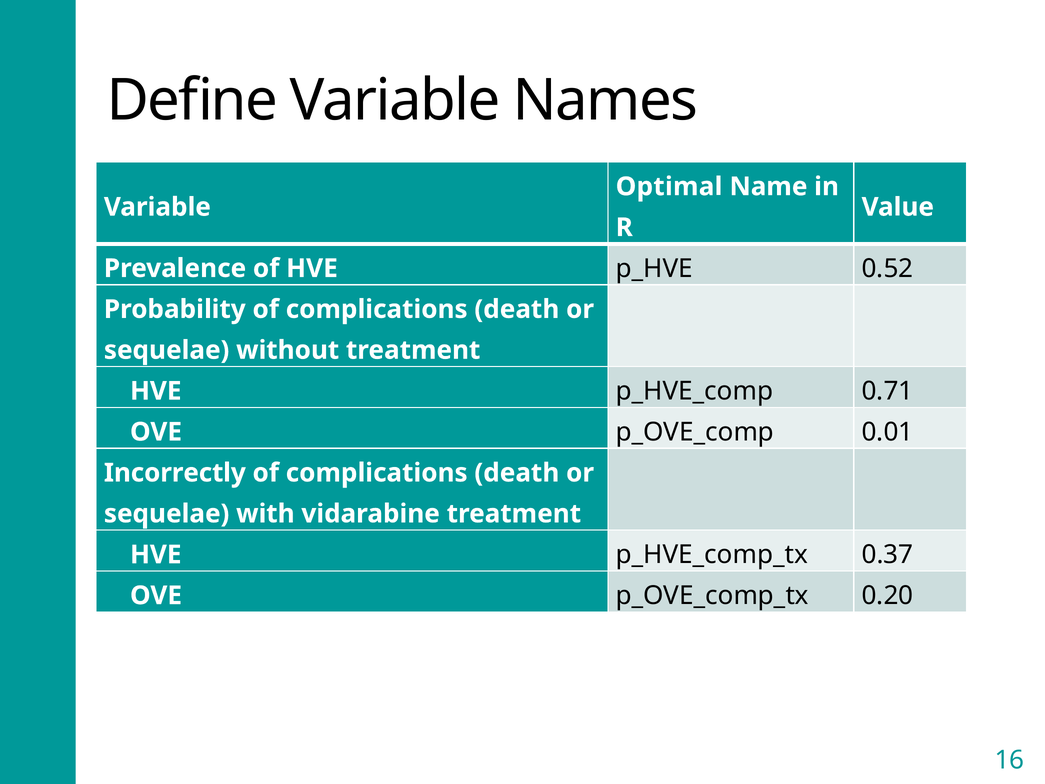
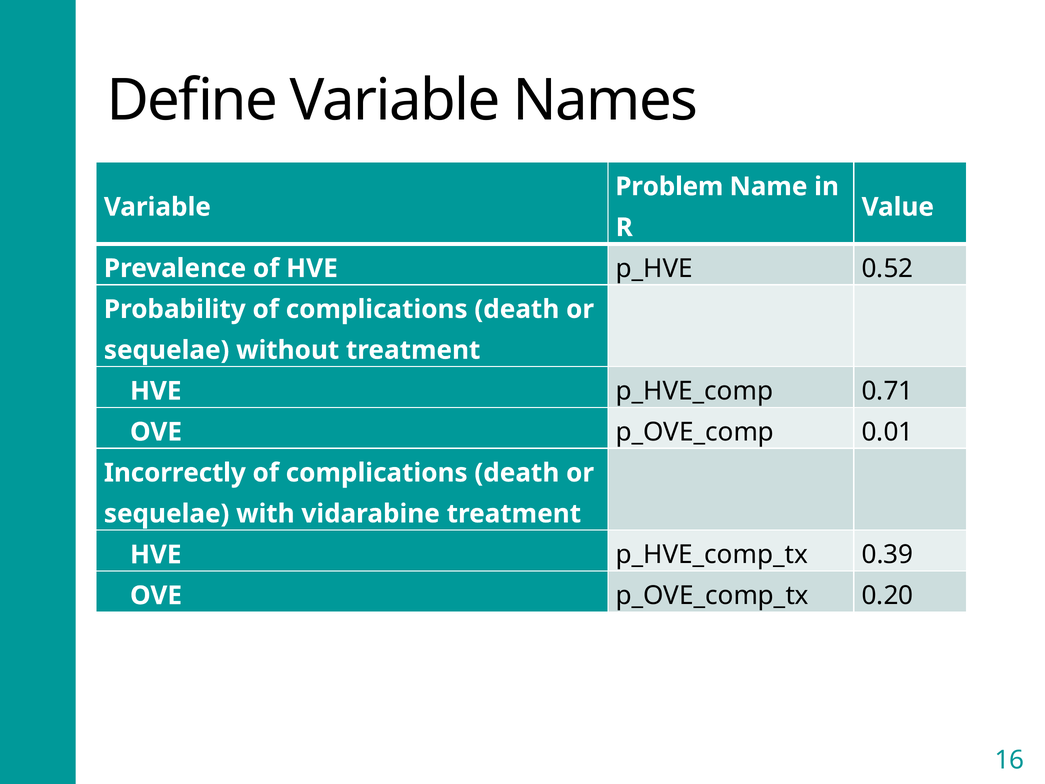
Optimal: Optimal -> Problem (669, 187)
0.37: 0.37 -> 0.39 (887, 554)
